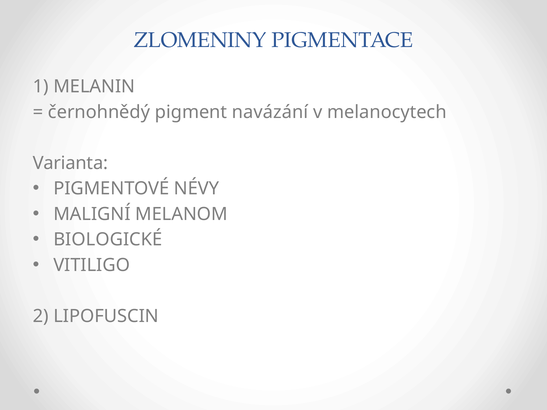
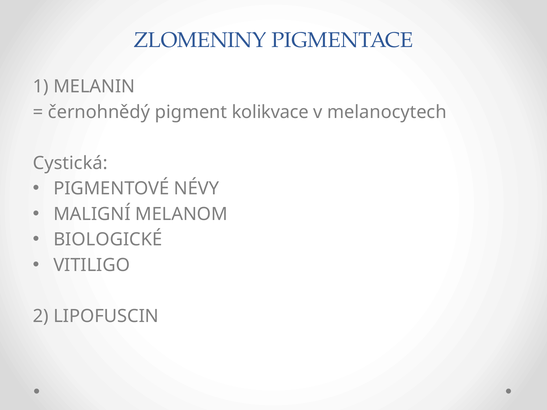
navázání: navázání -> kolikvace (270, 112)
Varianta: Varianta -> Cystická (70, 163)
